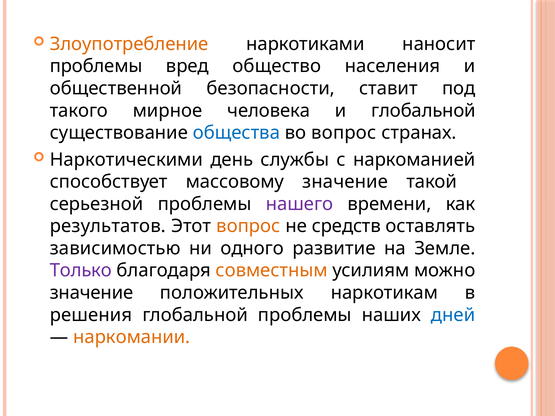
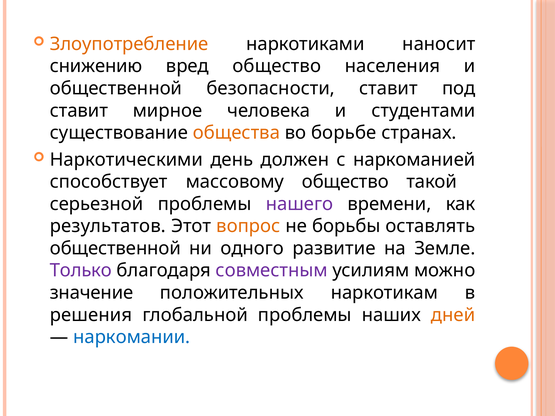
проблемы: проблемы -> снижению (96, 66)
такого: такого -> ставит (79, 111)
и глобальной: глобальной -> студентами (423, 111)
общества colour: blue -> orange (236, 133)
во вопрос: вопрос -> борьбе (344, 133)
службы: службы -> должен (295, 160)
массовому значение: значение -> общество (345, 182)
средств: средств -> борьбы (346, 226)
зависимостью: зависимостью -> общественной (115, 248)
совместным colour: orange -> purple (272, 271)
дней colour: blue -> orange (453, 315)
наркомании colour: orange -> blue (132, 337)
